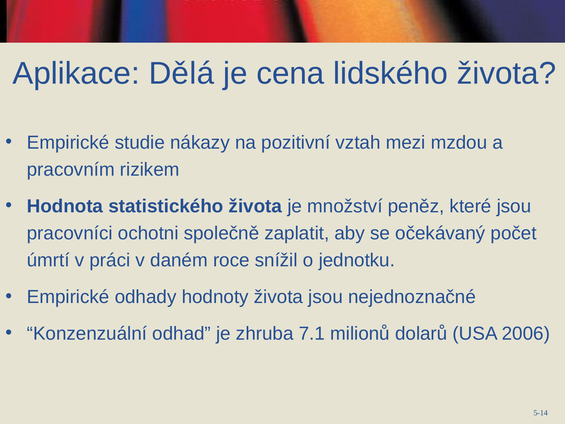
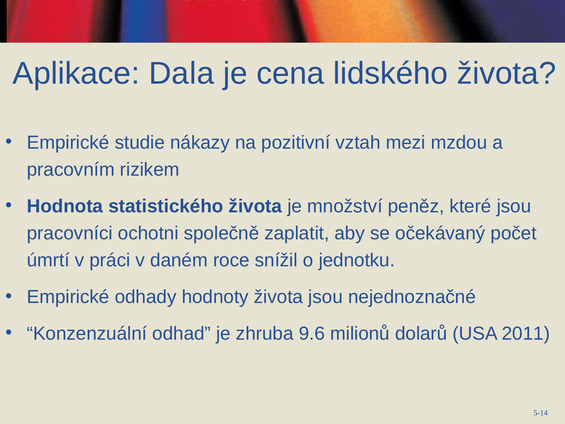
Dělá: Dělá -> Dala (181, 73)
7.1: 7.1 -> 9.6 (312, 333)
2006: 2006 -> 2011 (526, 333)
